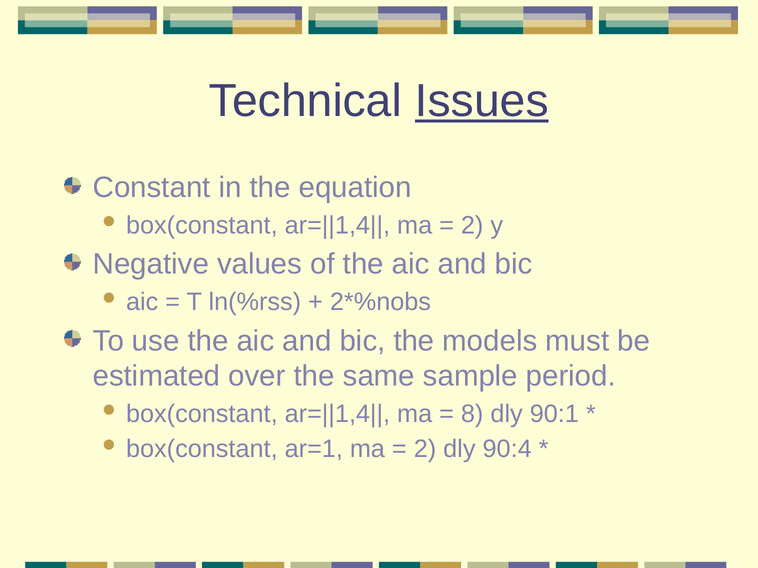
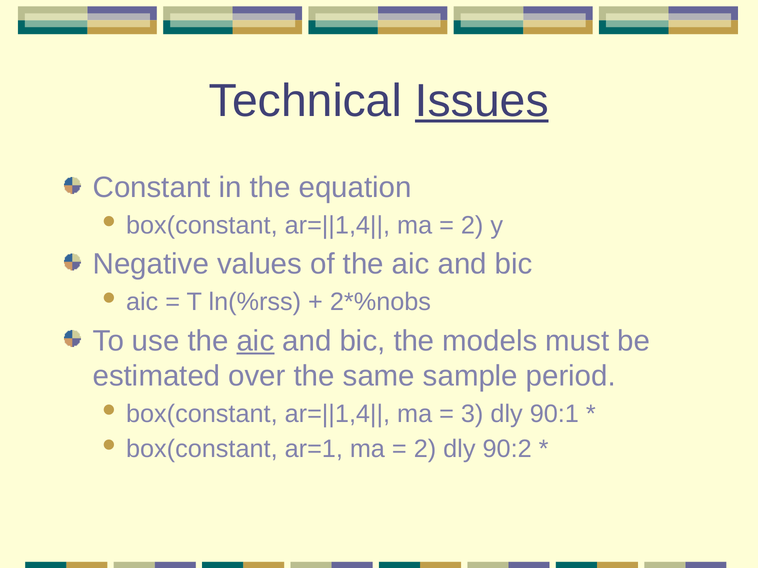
aic underline: none -> present (255, 341)
8: 8 -> 3 (472, 414)
90:4: 90:4 -> 90:2 (507, 449)
